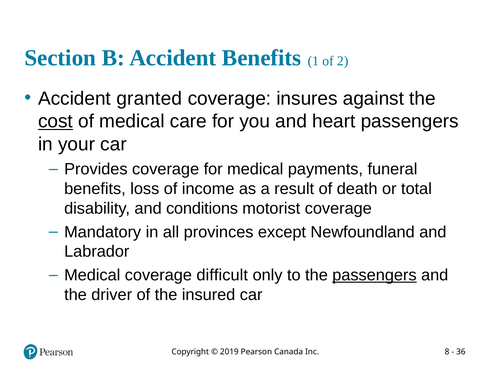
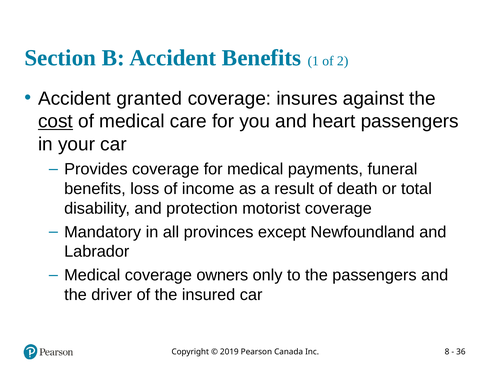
conditions: conditions -> protection (202, 208)
difficult: difficult -> owners (222, 275)
passengers underline: present -> none (374, 275)
